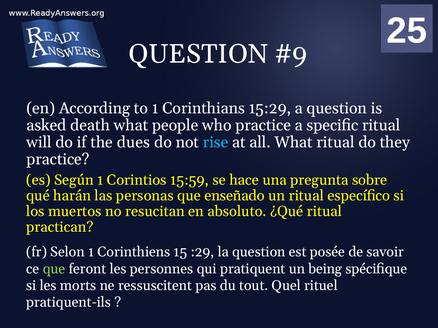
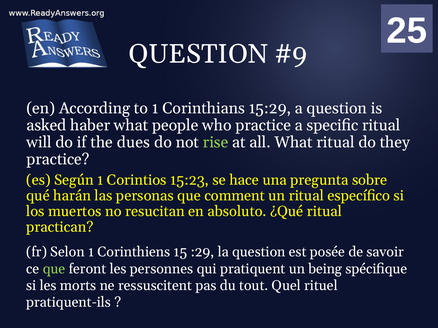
death: death -> haber (90, 125)
rise colour: light blue -> light green (216, 142)
15:59: 15:59 -> 15:23 (190, 180)
enseñado: enseñado -> comment (235, 196)
